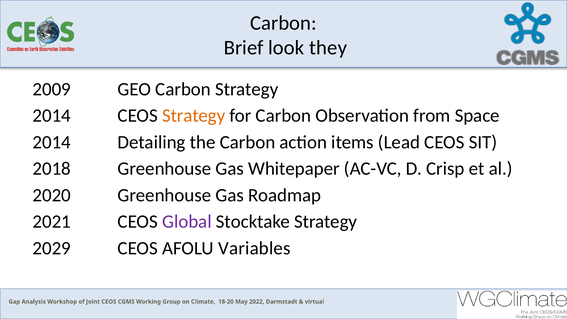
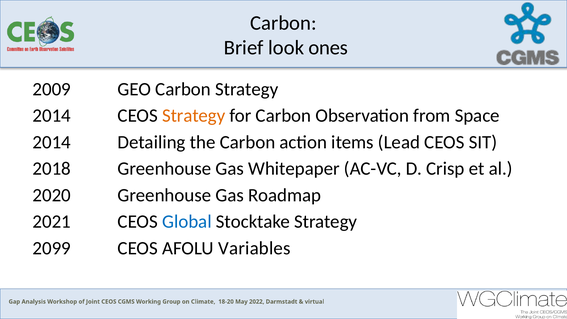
they: they -> ones (328, 48)
Global colour: purple -> blue (187, 222)
2029: 2029 -> 2099 (52, 248)
